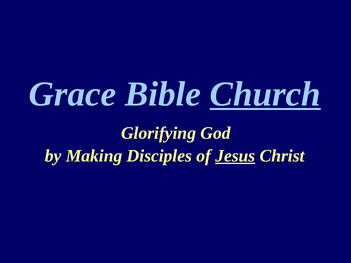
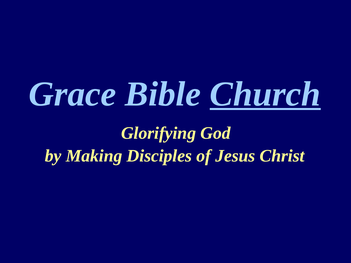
Jesus underline: present -> none (235, 156)
